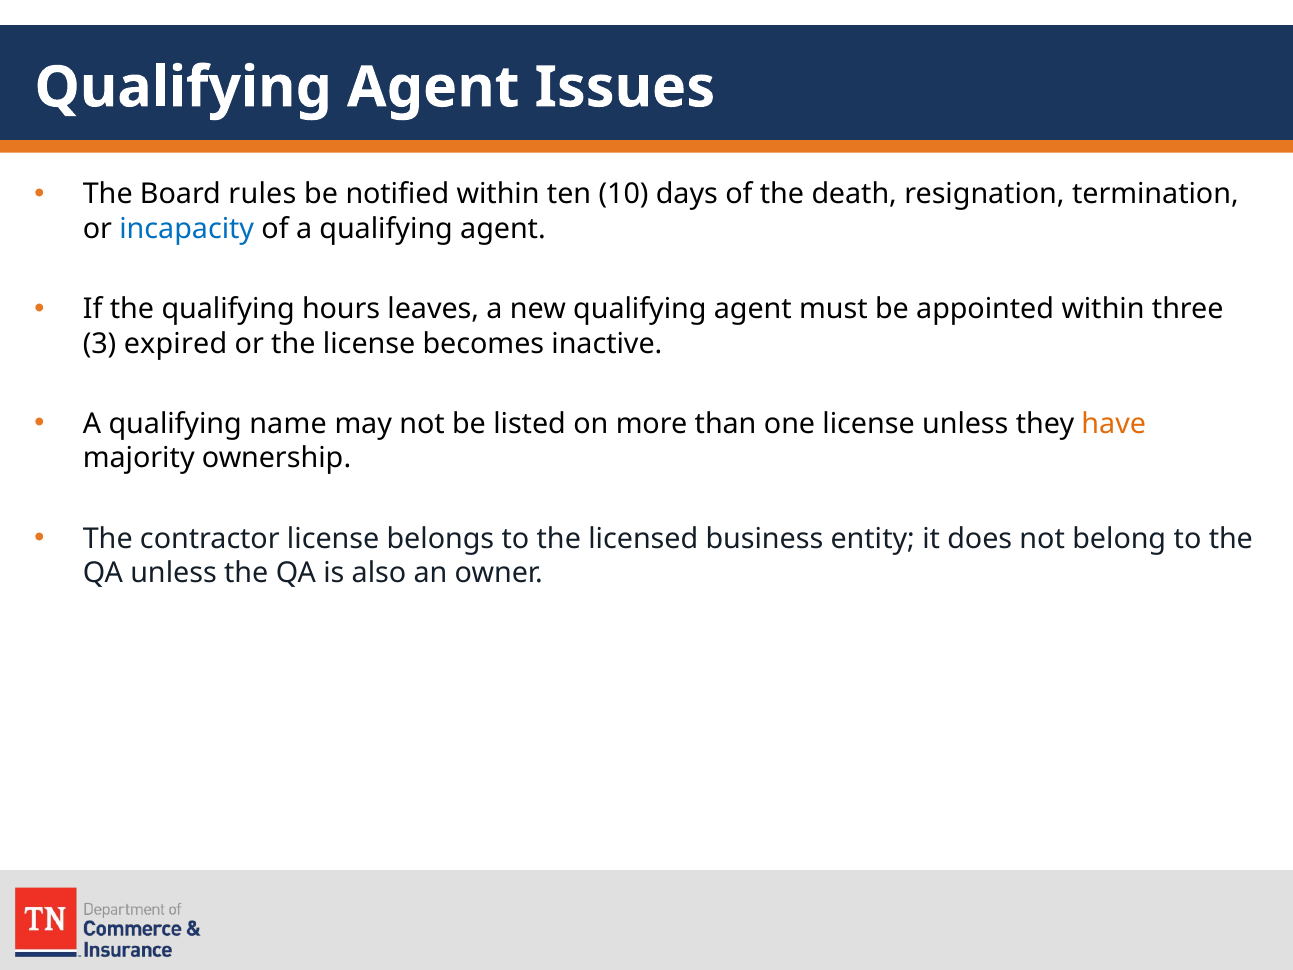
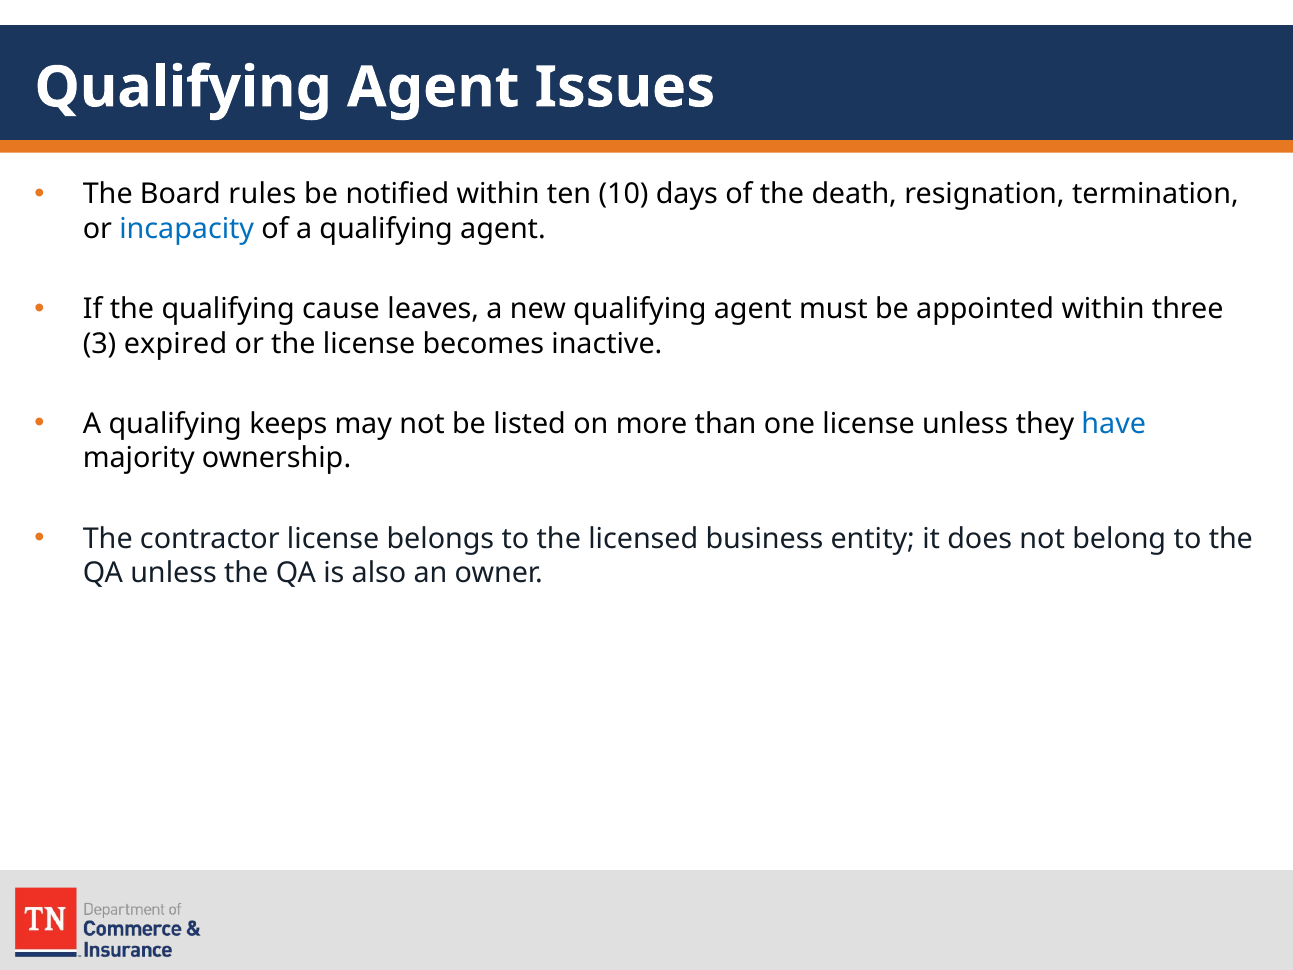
hours: hours -> cause (341, 309)
name: name -> keeps (288, 424)
have colour: orange -> blue (1114, 424)
